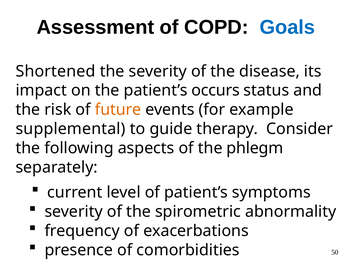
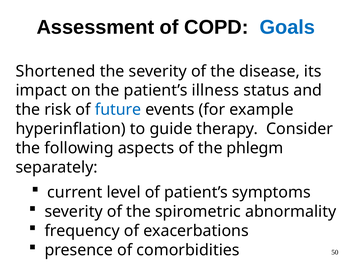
occurs: occurs -> illness (215, 90)
future colour: orange -> blue (118, 110)
supplemental: supplemental -> hyperinflation (71, 129)
